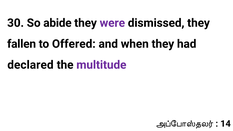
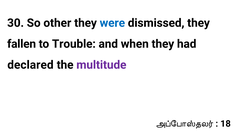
abide: abide -> other (57, 23)
were colour: purple -> blue (112, 23)
Offered: Offered -> Trouble (74, 44)
14: 14 -> 18 (226, 124)
